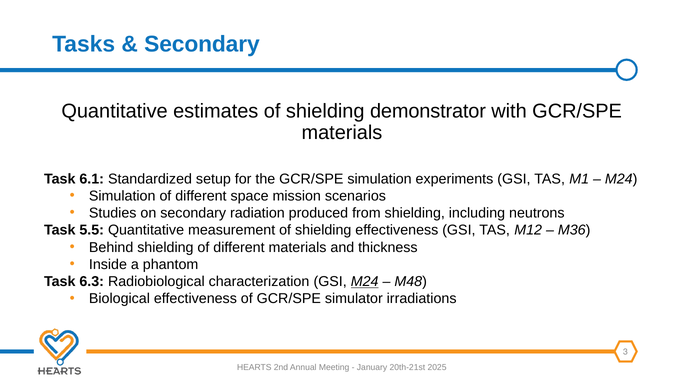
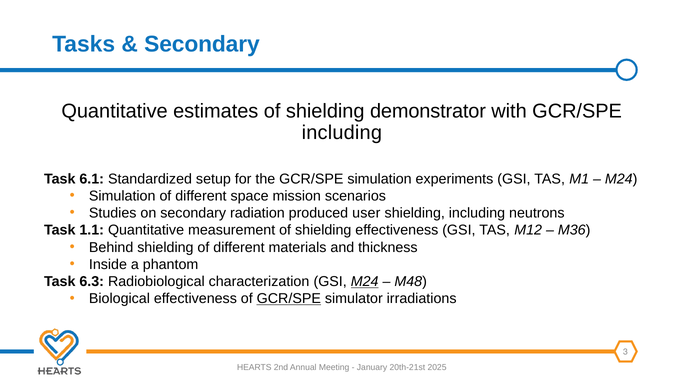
materials: materials -> including (342, 132)
from: from -> user (366, 213)
5.5: 5.5 -> 1.1 (92, 230)
GCR/SPE underline: none -> present (289, 298)
